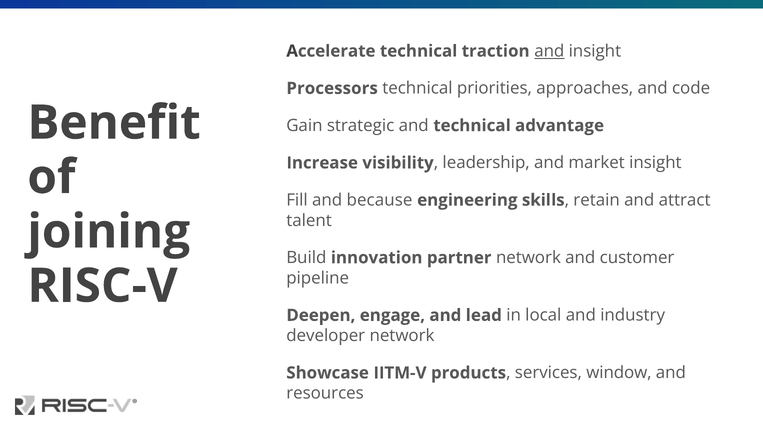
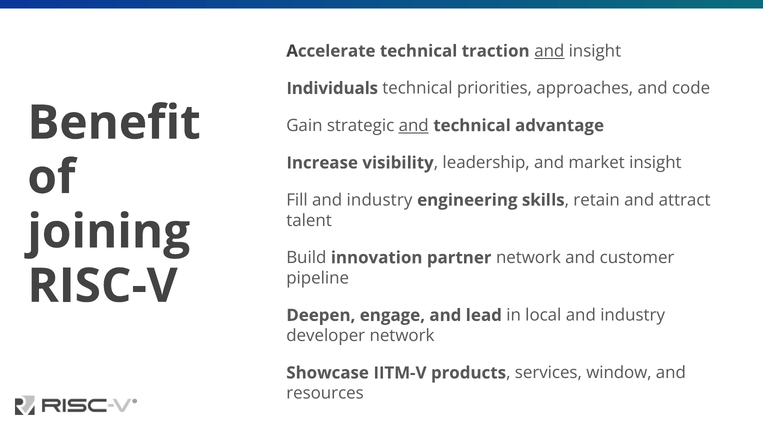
Processors: Processors -> Individuals (332, 88)
and underline: none -> present (414, 126)
Fill and because: because -> industry (379, 200)
